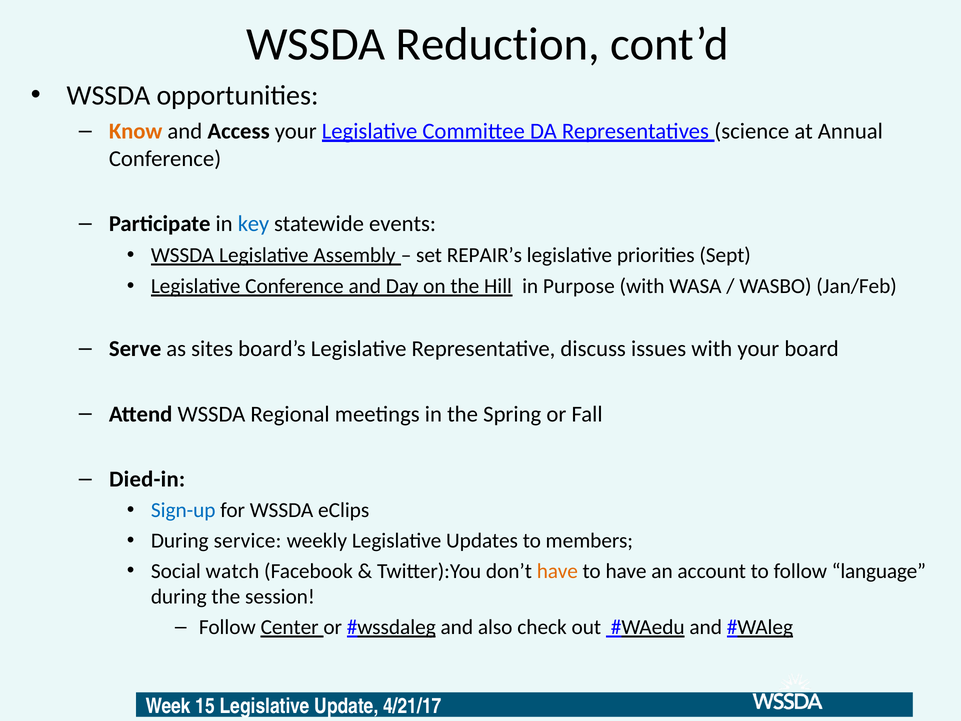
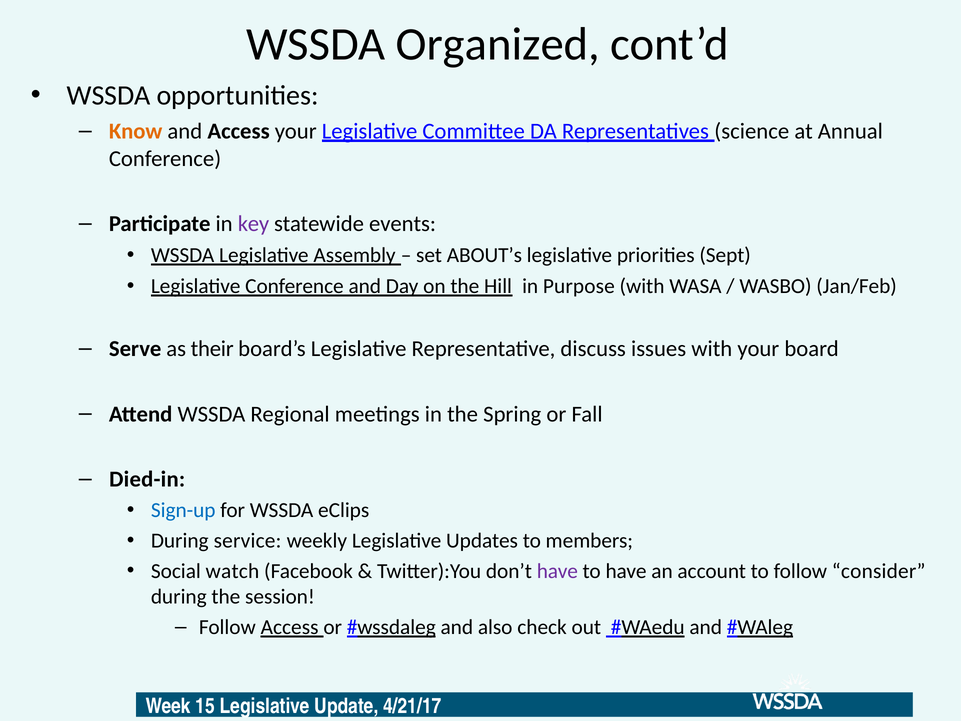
Reduction: Reduction -> Organized (498, 44)
key colour: blue -> purple (253, 224)
REPAIR’s: REPAIR’s -> ABOUT’s (484, 255)
sites: sites -> their (212, 349)
have colour: orange -> purple (557, 571)
language: language -> consider (879, 571)
Follow Center: Center -> Access (290, 627)
